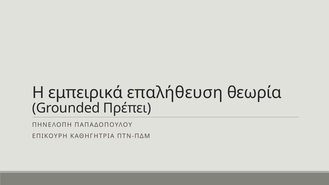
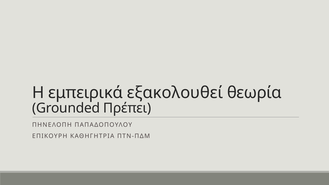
επαλήθευση: επαλήθευση -> εξακολουθεί (175, 93)
